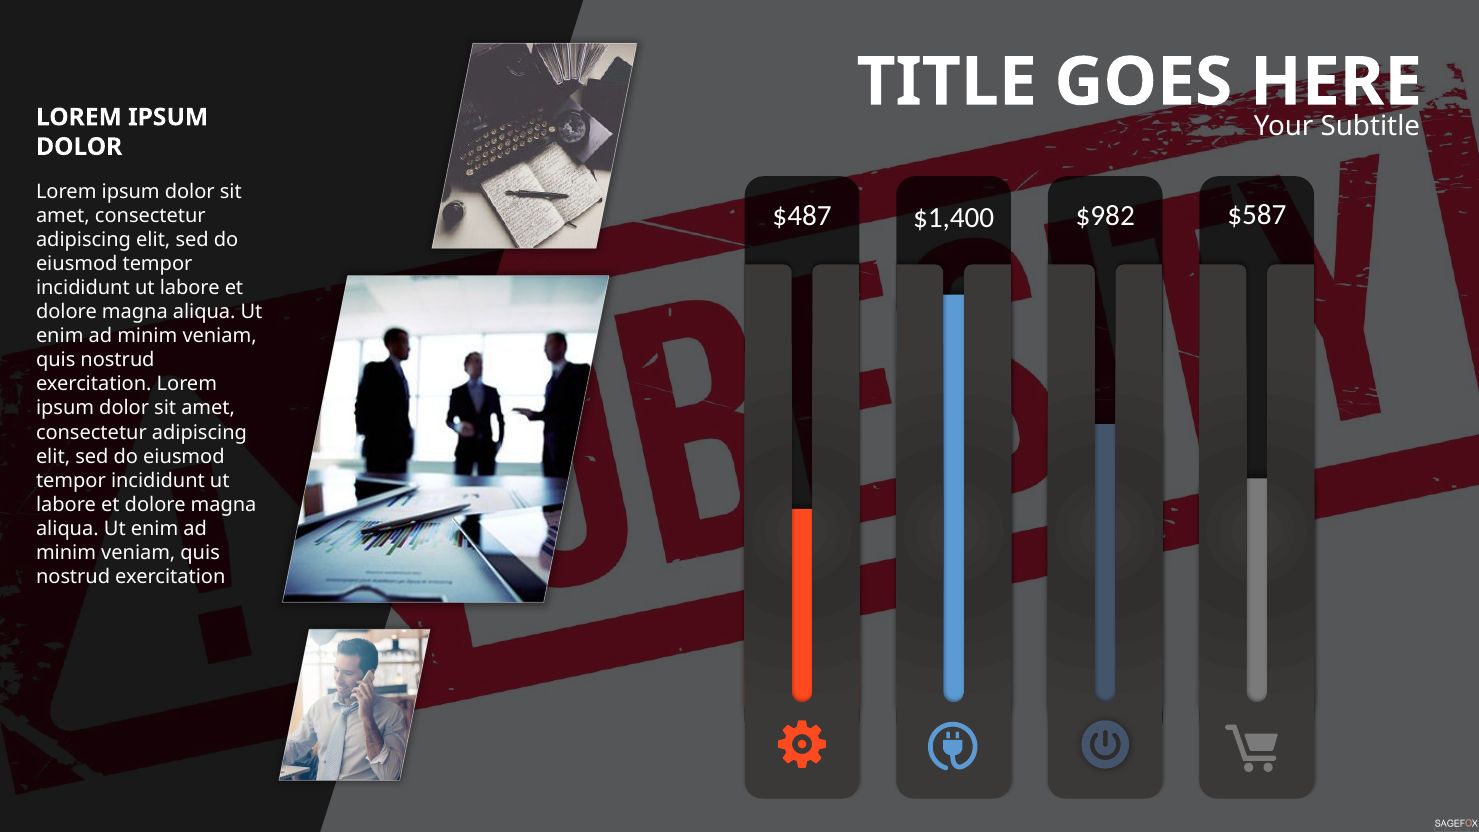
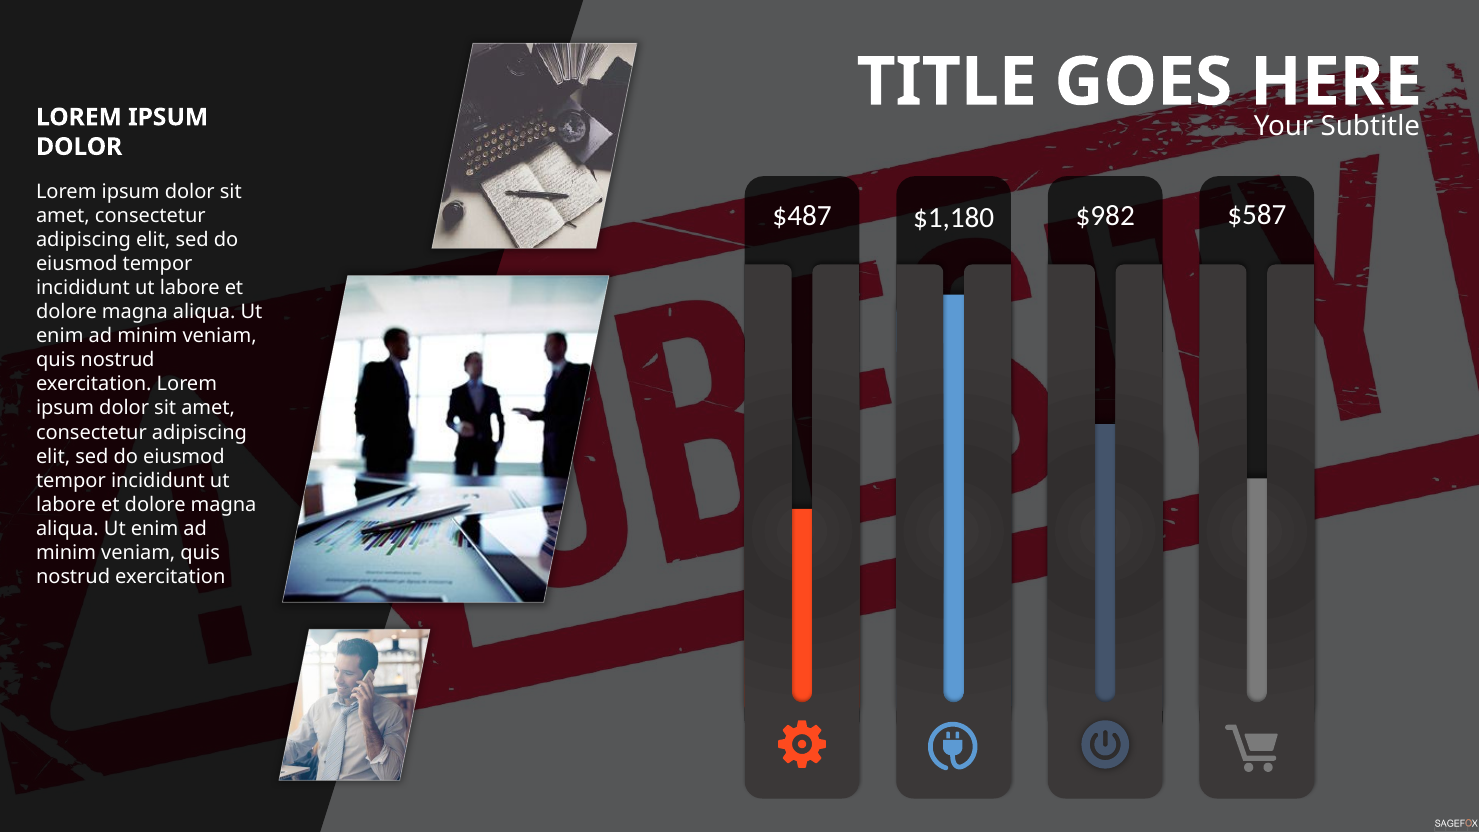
$1,400: $1,400 -> $1,180 (954, 217)
